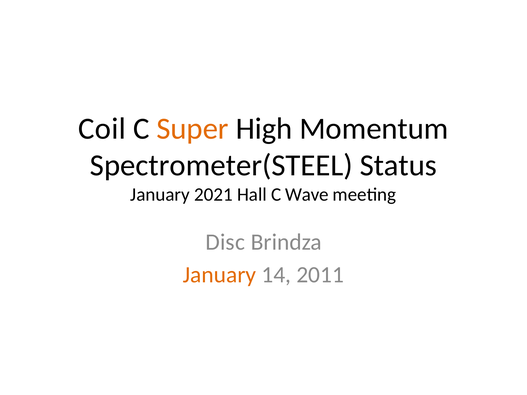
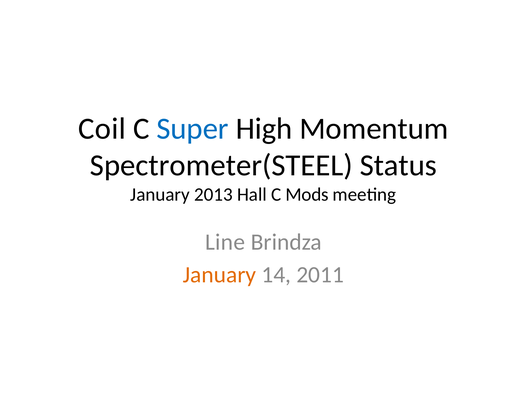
Super colour: orange -> blue (193, 129)
2021: 2021 -> 2013 (213, 195)
Wave: Wave -> Mods (307, 195)
Disc: Disc -> Line (225, 242)
